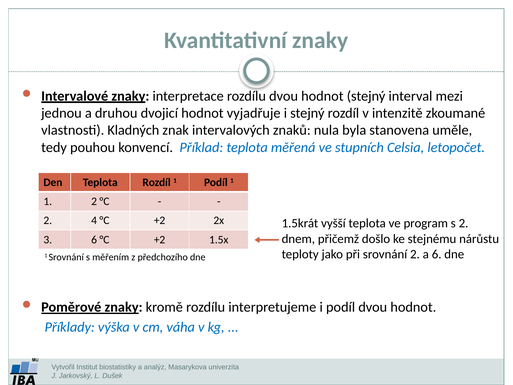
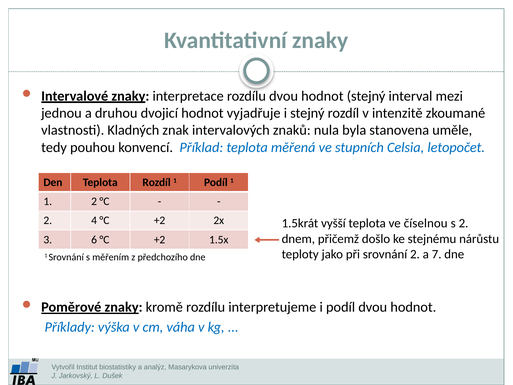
program: program -> číselnou (426, 223)
a 6: 6 -> 7 (437, 254)
